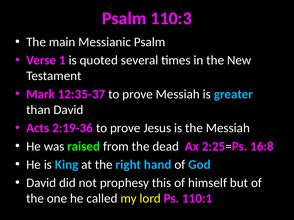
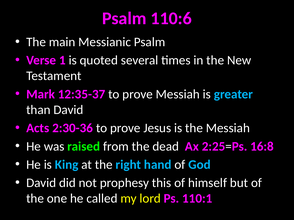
110:3: 110:3 -> 110:6 (171, 18)
2:19-36: 2:19-36 -> 2:30-36 (73, 128)
